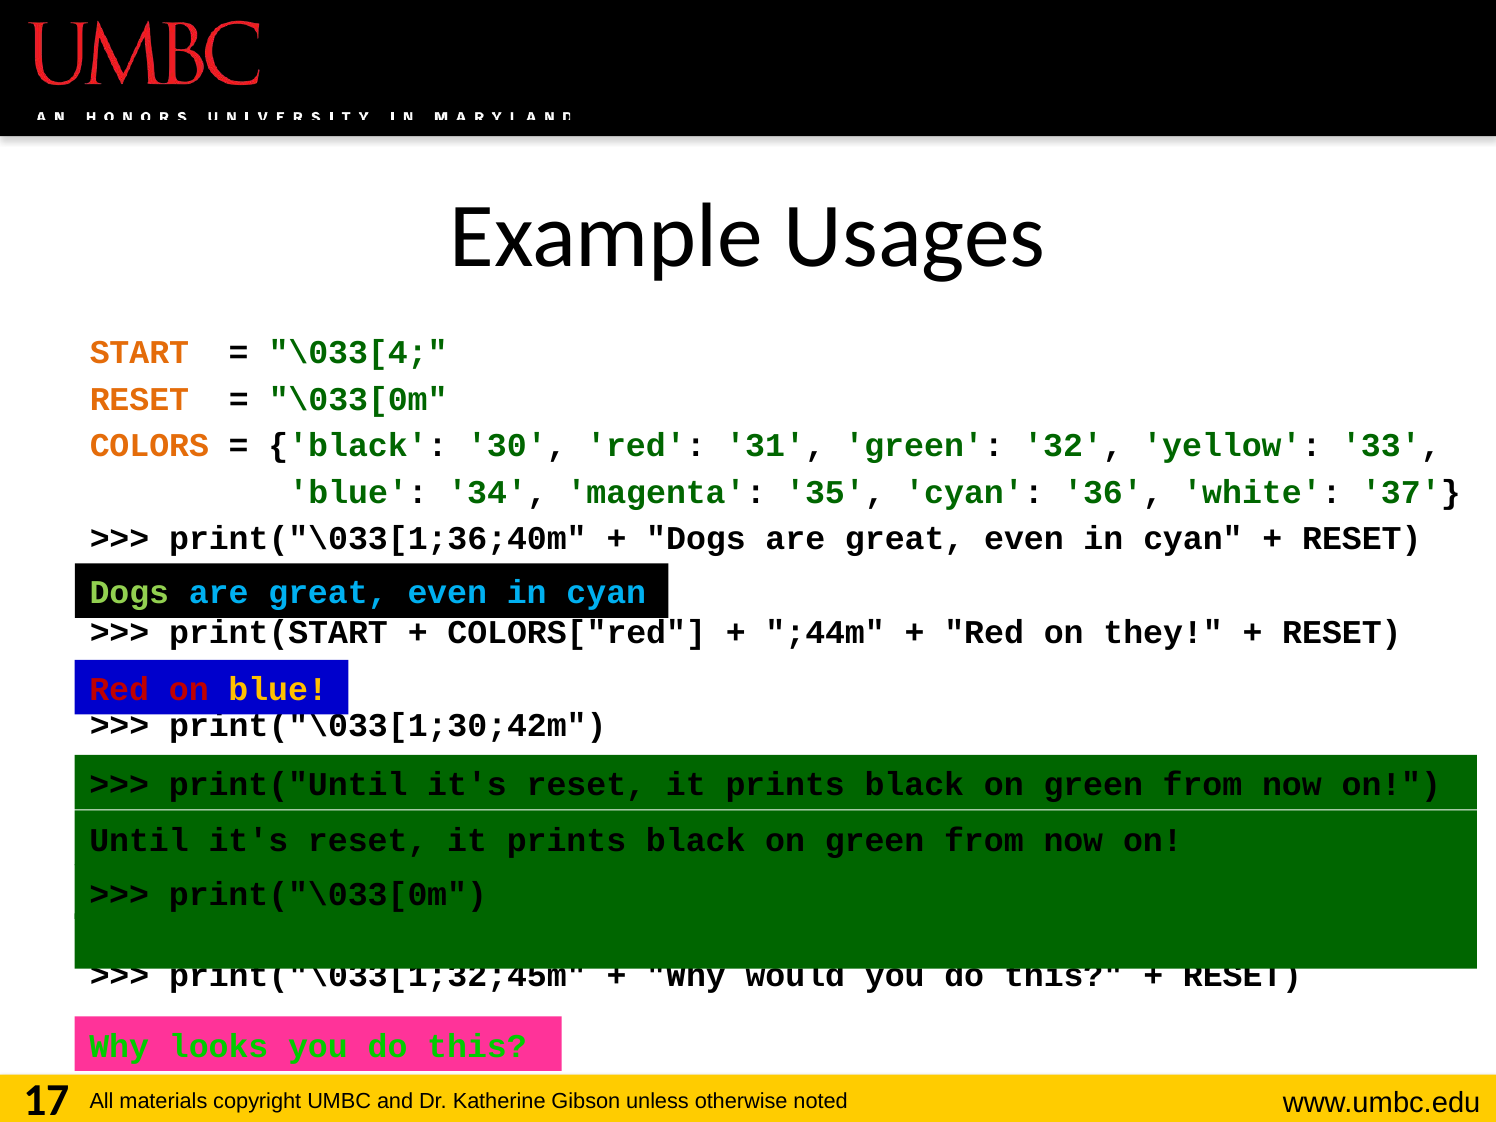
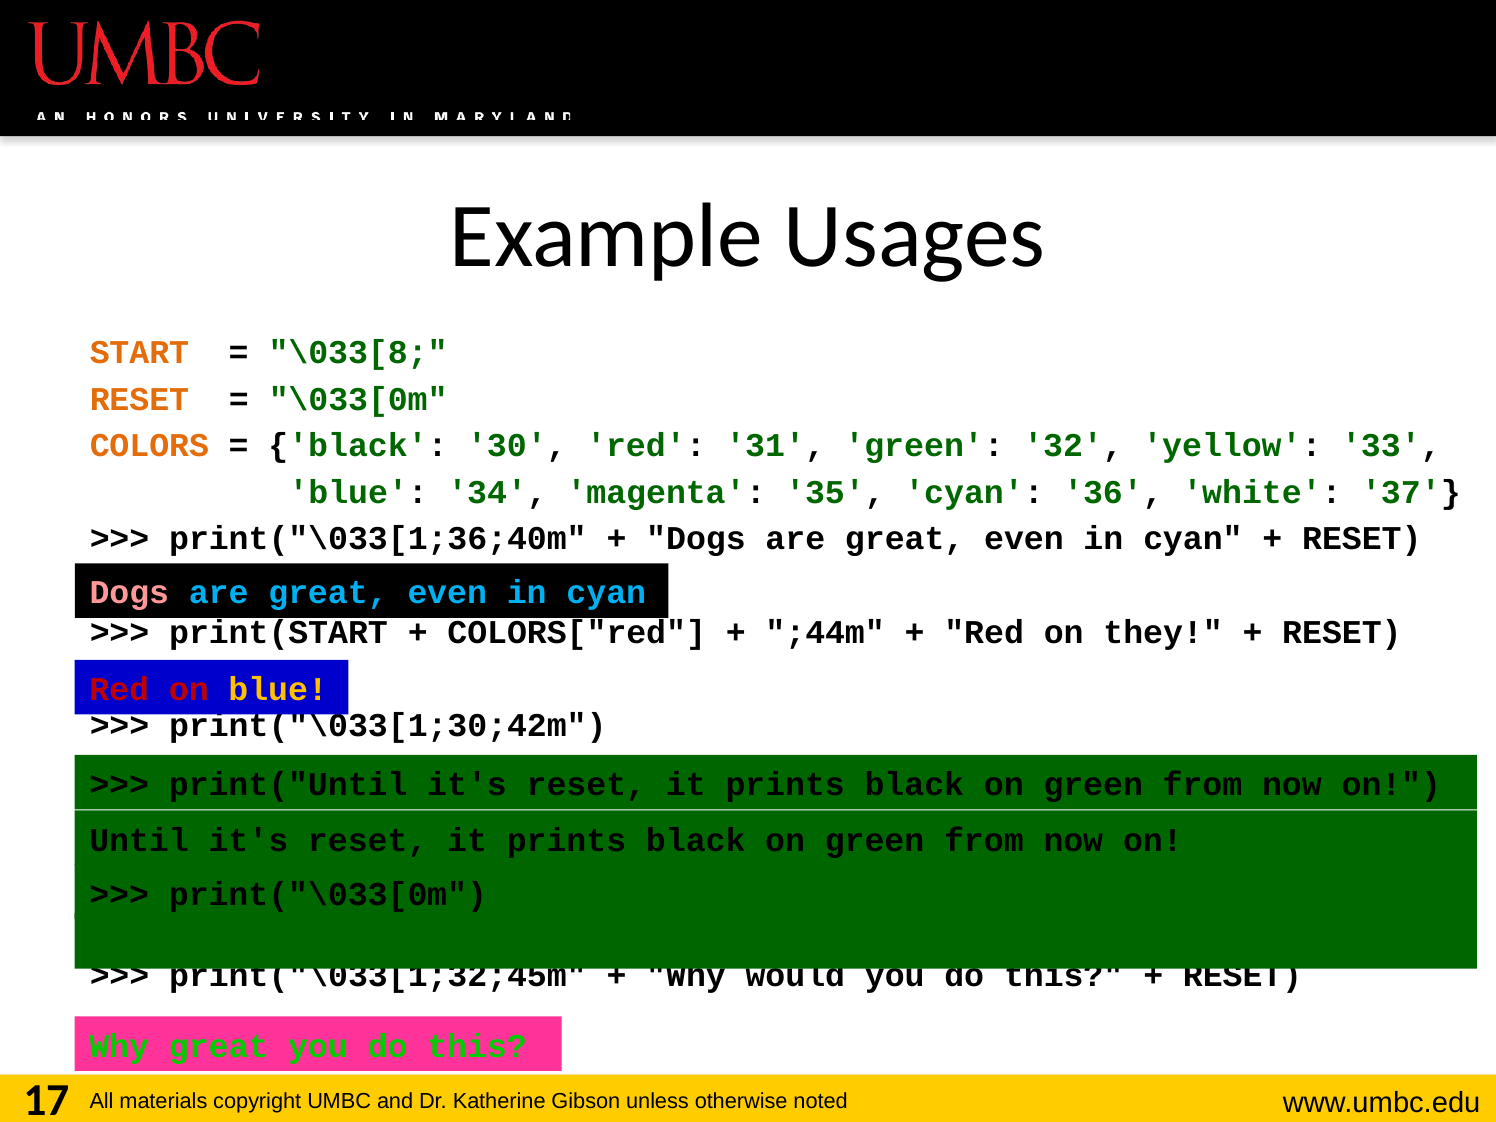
\033[4: \033[4 -> \033[8 (358, 353)
Dogs colour: light green -> pink (129, 593)
Why looks: looks -> great (219, 1046)
